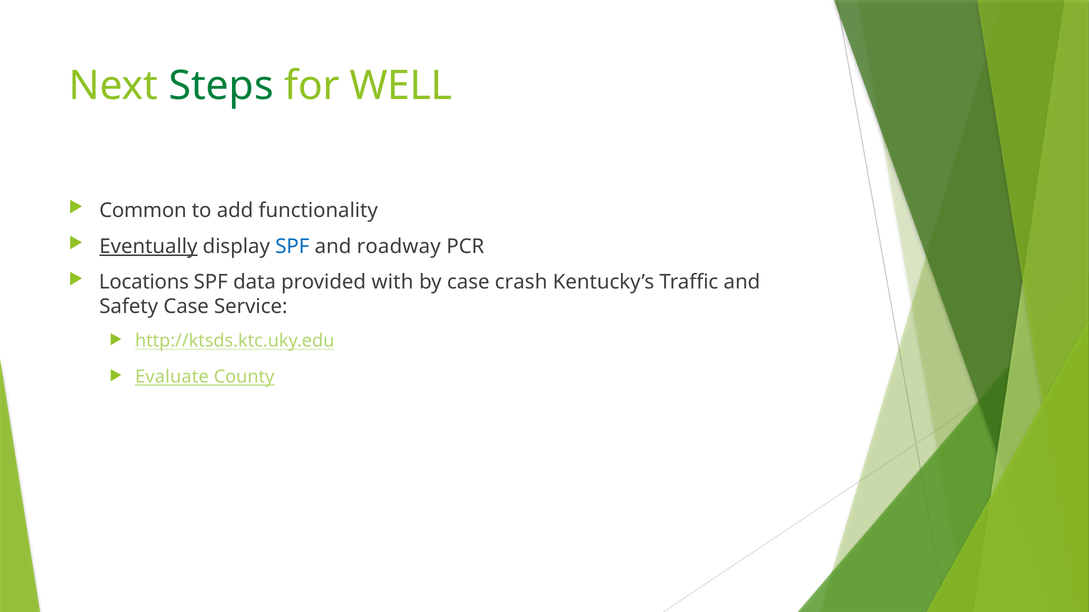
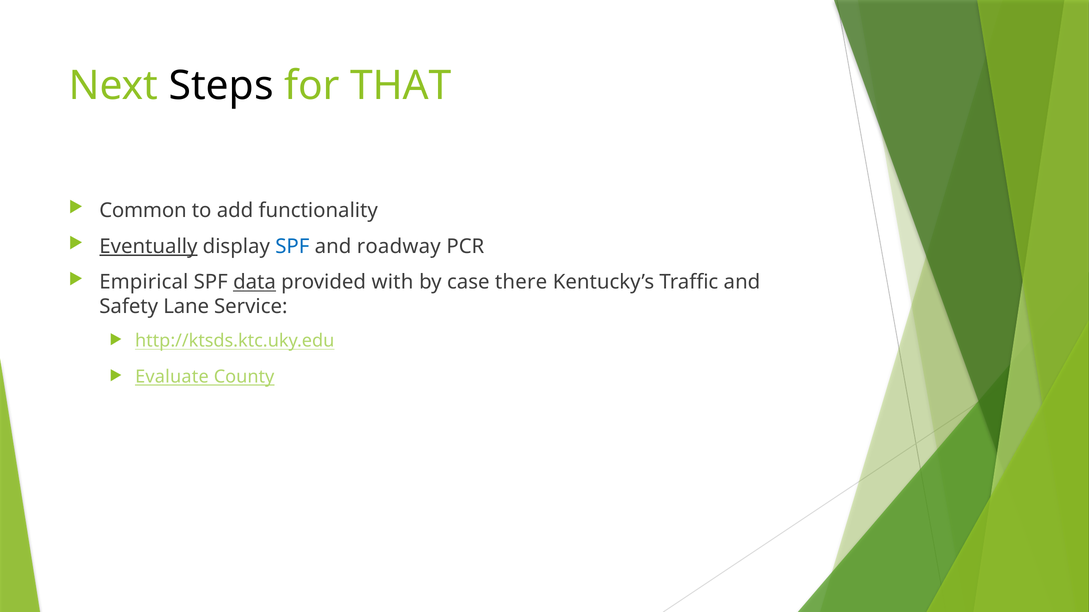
Steps colour: green -> black (221, 86)
WELL: WELL -> THAT (401, 86)
Locations: Locations -> Empirical (144, 282)
data underline: none -> present (255, 282)
crash: crash -> there (521, 282)
Safety Case: Case -> Lane (186, 307)
